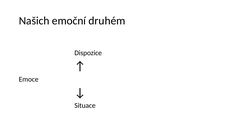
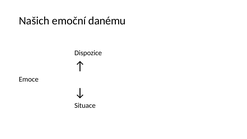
druhém: druhém -> danému (107, 21)
